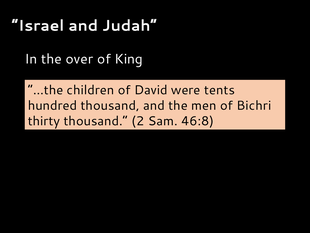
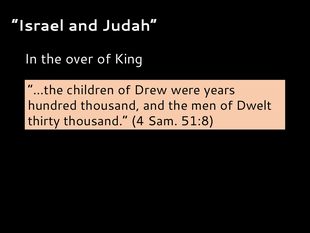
David: David -> Drew (151, 90)
tents: tents -> years (220, 90)
Bichri: Bichri -> Dwelt (254, 105)
2: 2 -> 4 (138, 121)
46:8: 46:8 -> 51:8 (198, 121)
